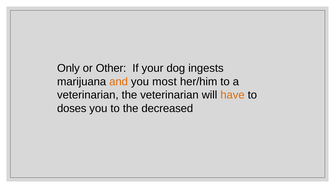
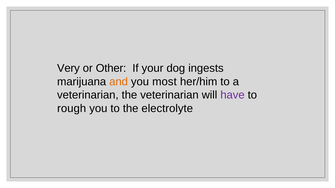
Only: Only -> Very (68, 68)
have colour: orange -> purple (232, 95)
doses: doses -> rough (72, 109)
decreased: decreased -> electrolyte (167, 109)
